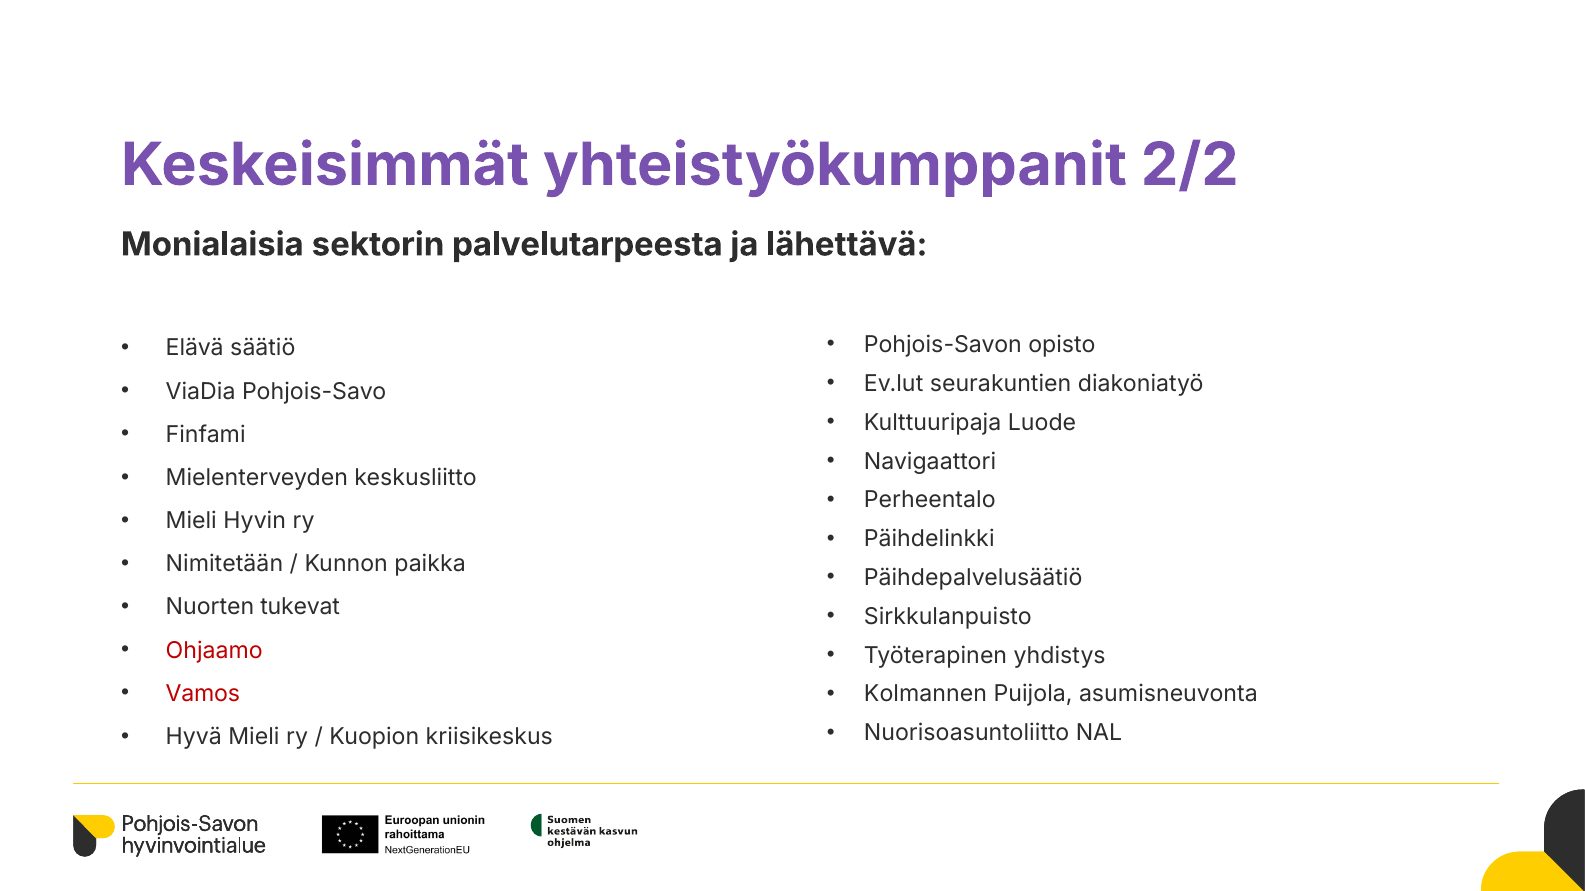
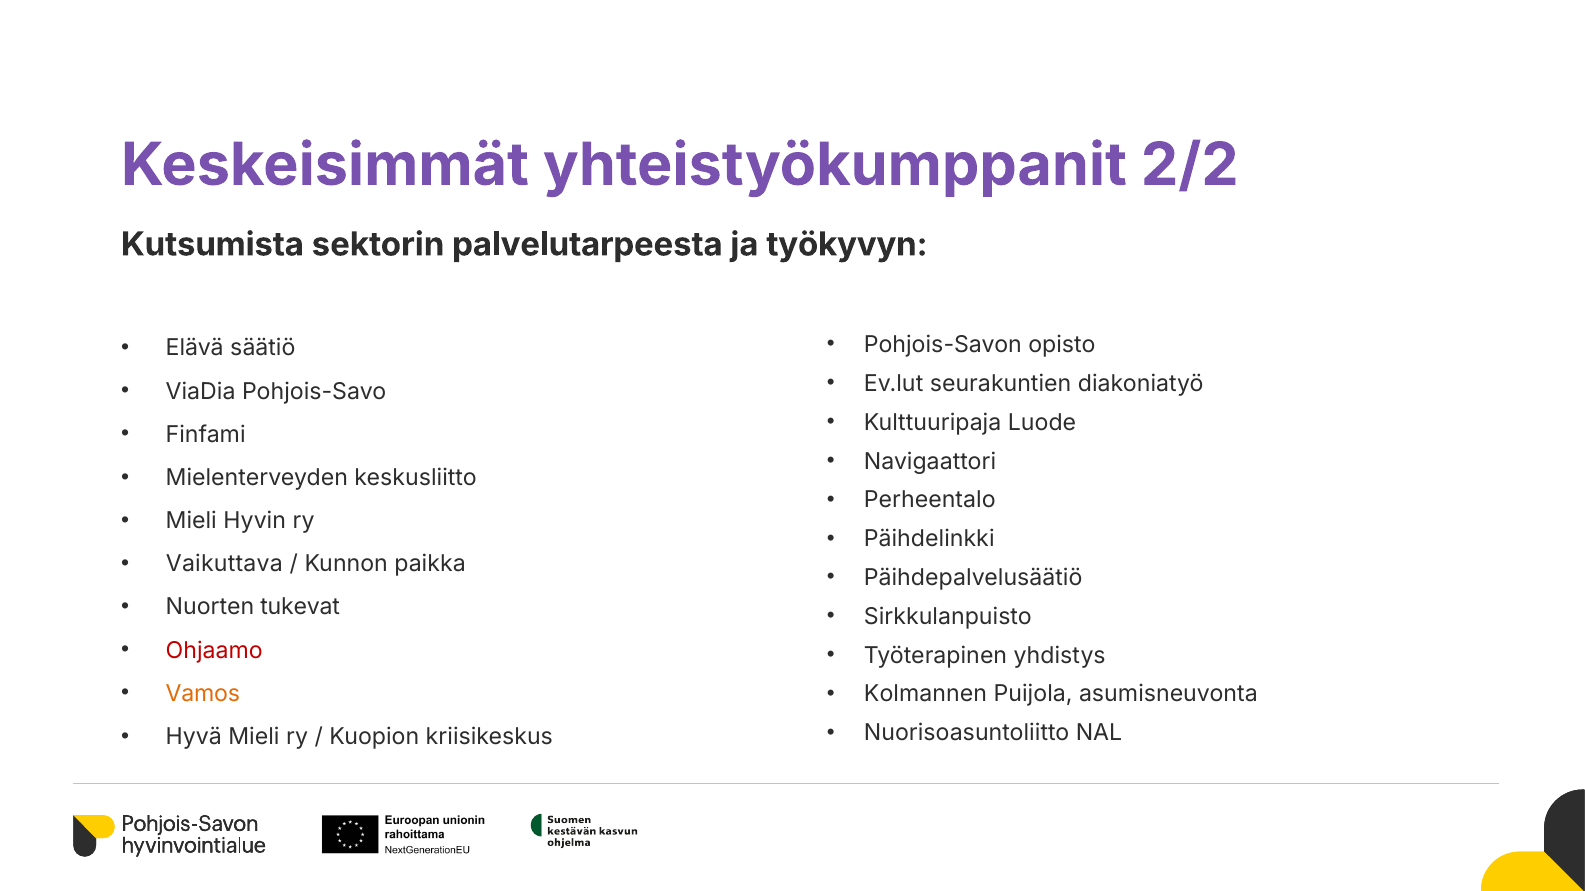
Monialaisia: Monialaisia -> Kutsumista (212, 245)
lähettävä: lähettävä -> työkyvyn (847, 245)
Nimitetään: Nimitetään -> Vaikuttava (224, 564)
Vamos colour: red -> orange (203, 694)
